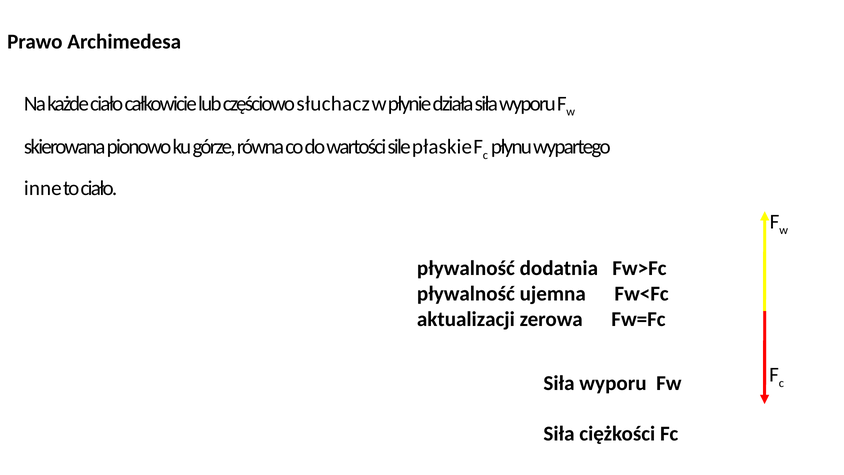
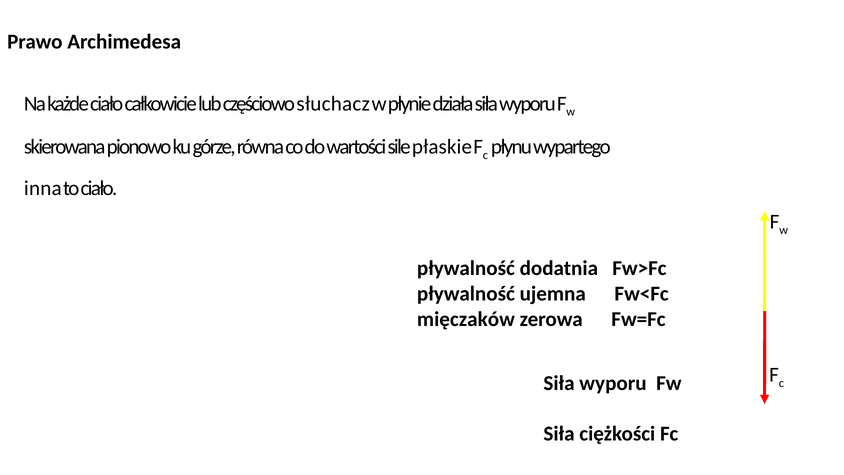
inne: inne -> inna (43, 188)
aktualizacji: aktualizacji -> mięczaków (466, 319)
